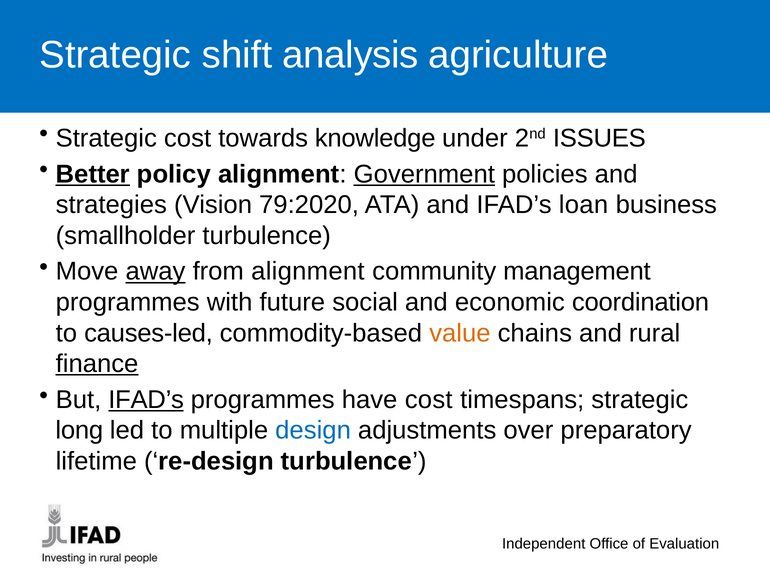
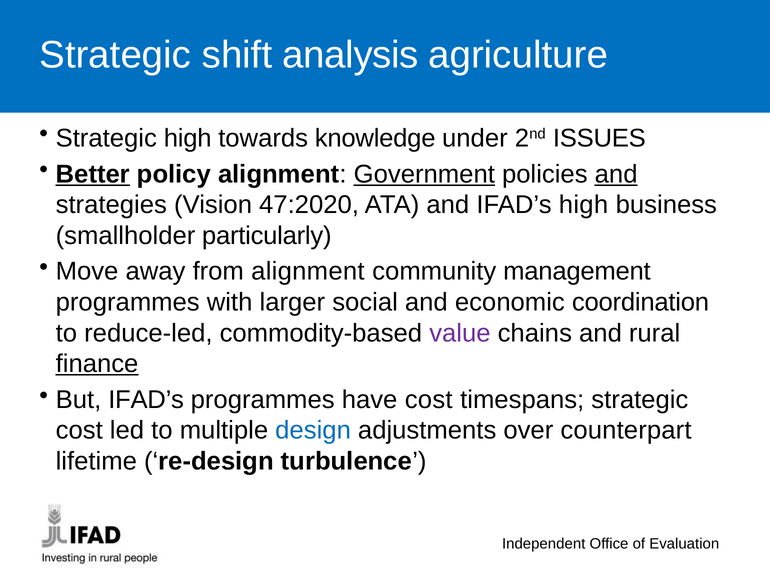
Strategic cost: cost -> high (188, 138)
and underline: none -> present (616, 174)
79:2020: 79:2020 -> 47:2020 (309, 205)
IFAD’s loan: loan -> high (584, 205)
smallholder turbulence: turbulence -> particularly (267, 236)
away underline: present -> none (155, 272)
future: future -> larger (292, 303)
causes-led: causes-led -> reduce-led (148, 333)
value colour: orange -> purple (460, 333)
IFAD’s underline: present -> none (146, 400)
long: long -> cost (79, 431)
preparatory: preparatory -> counterpart (626, 431)
